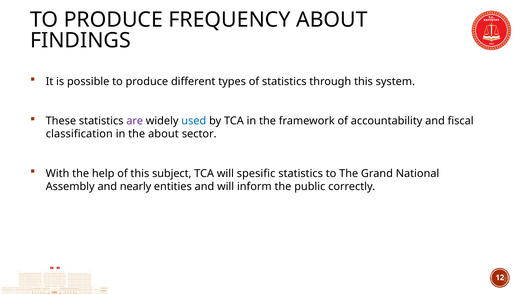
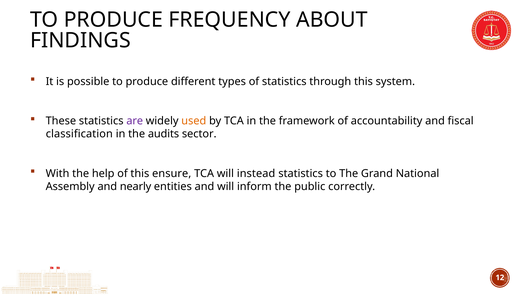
used colour: blue -> orange (194, 121)
the about: about -> audits (164, 134)
subject: subject -> ensure (172, 173)
spesific: spesific -> instead (256, 173)
